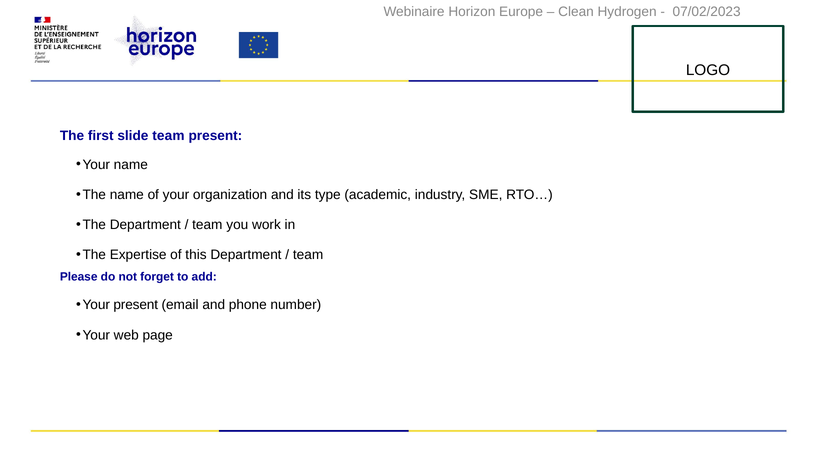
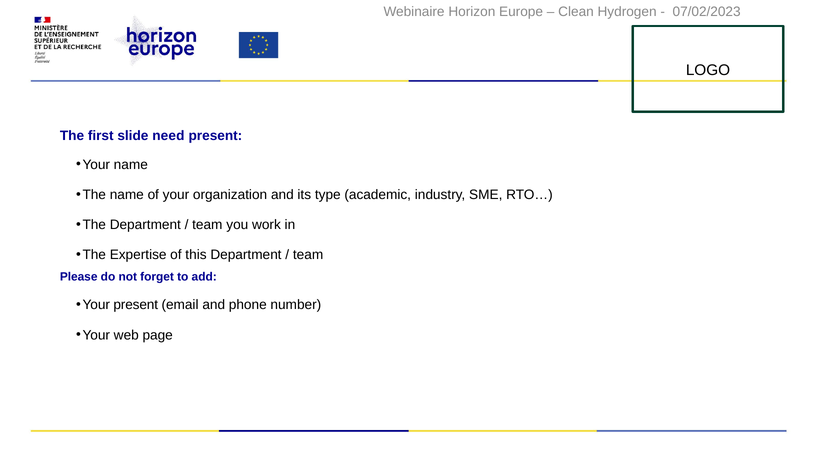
slide team: team -> need (168, 136)
